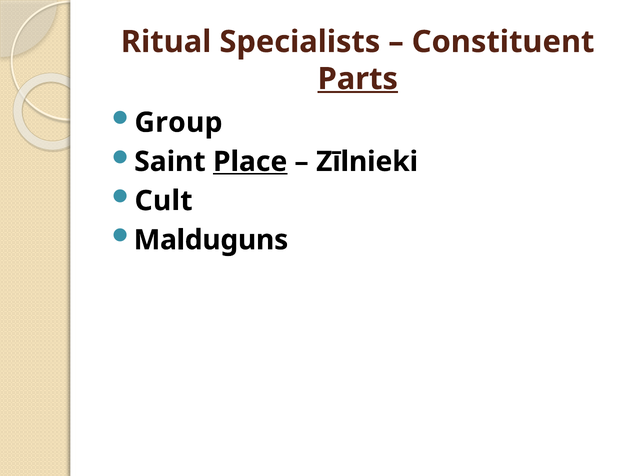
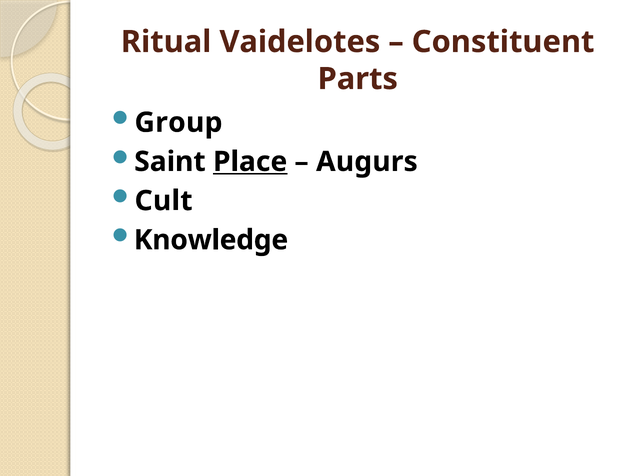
Specialists: Specialists -> Vaidelotes (300, 42)
Parts underline: present -> none (358, 79)
Zīlnieki: Zīlnieki -> Augurs (367, 162)
Malduguns: Malduguns -> Knowledge (211, 240)
